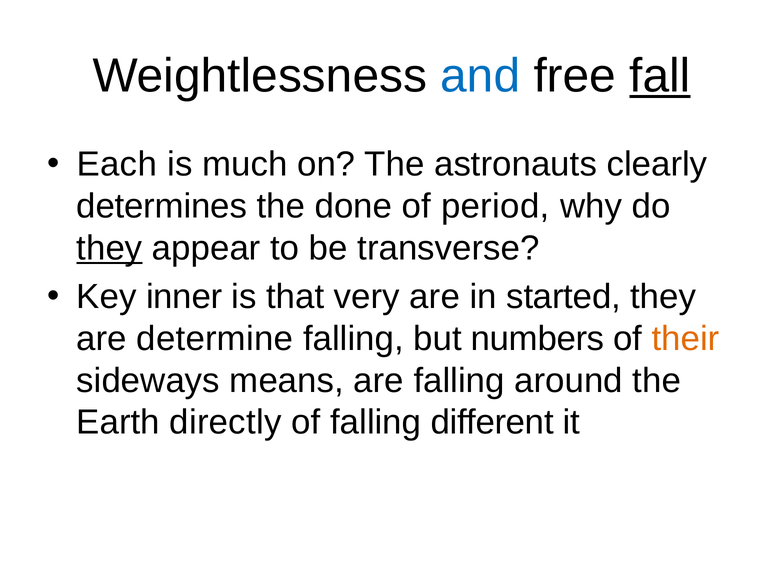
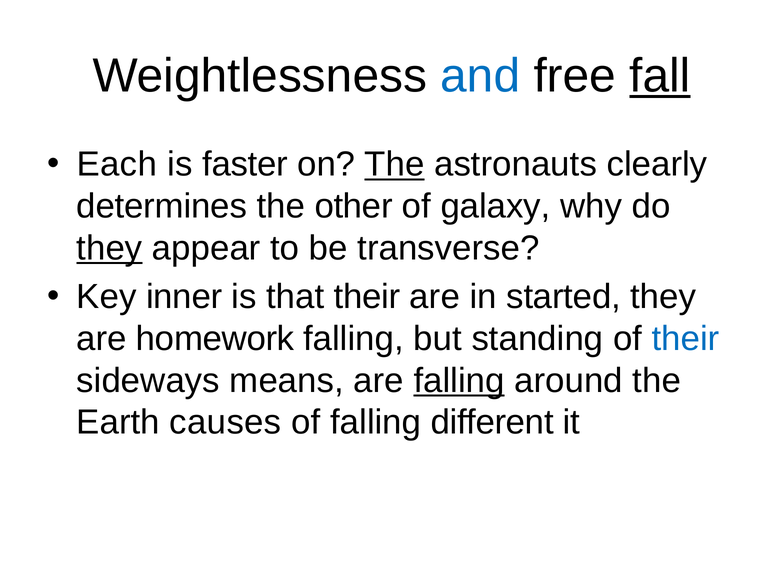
much: much -> faster (245, 164)
The underline: none -> present (394, 164)
done: done -> other (354, 206)
period: period -> galaxy (496, 206)
that very: very -> their (367, 297)
determine: determine -> homework (215, 339)
numbers: numbers -> standing (537, 339)
their colour: orange -> blue (686, 339)
falling underline: none -> present (459, 381)
directly: directly -> causes (225, 422)
